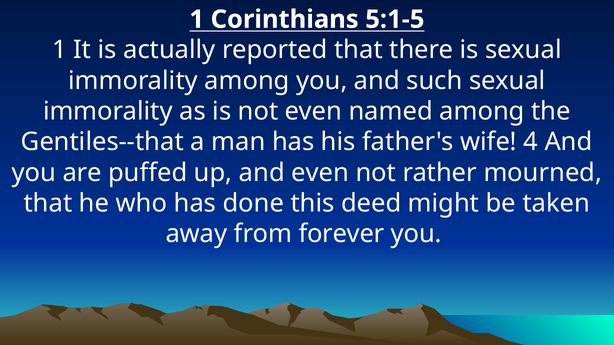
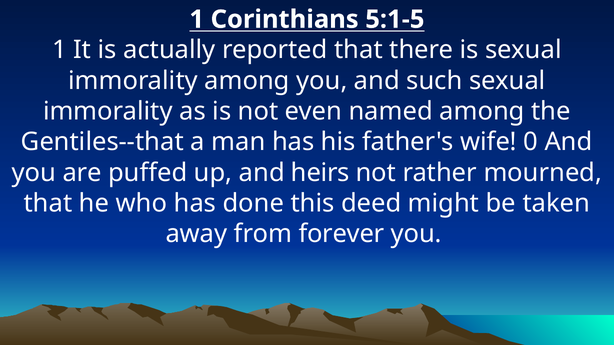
4: 4 -> 0 (531, 142)
and even: even -> heirs (320, 173)
